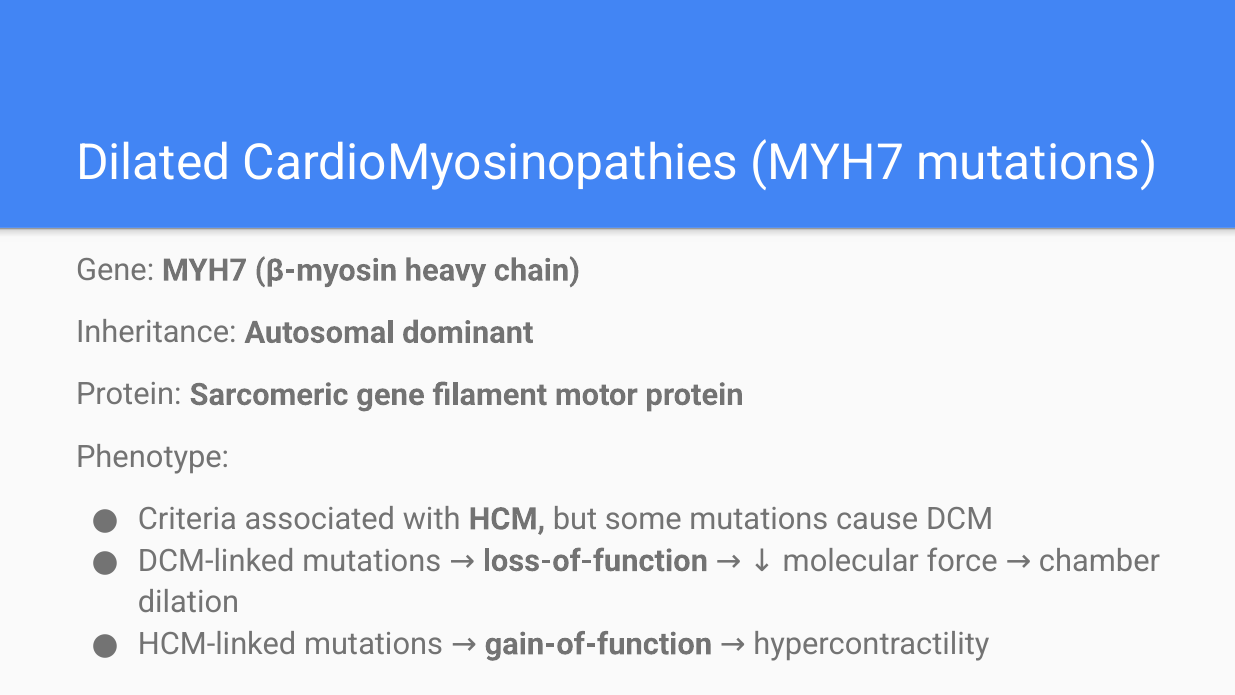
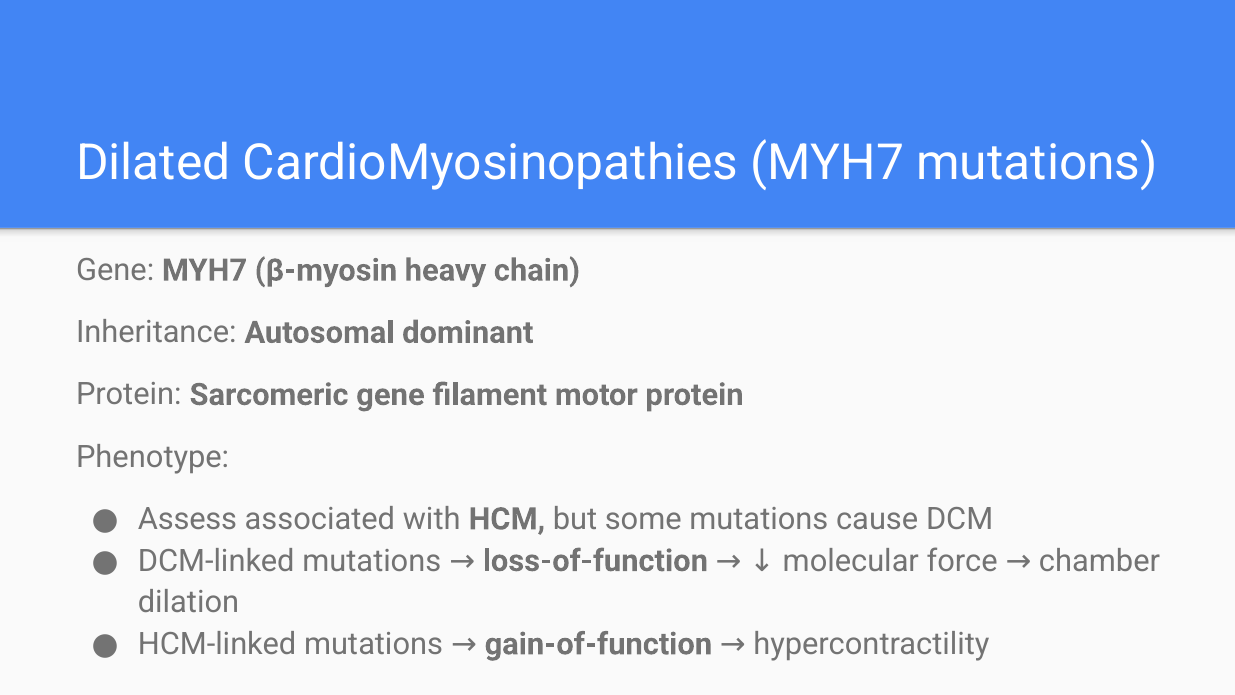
Criteria: Criteria -> Assess (187, 519)
